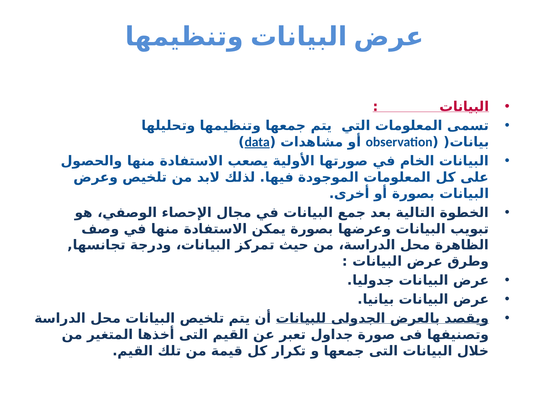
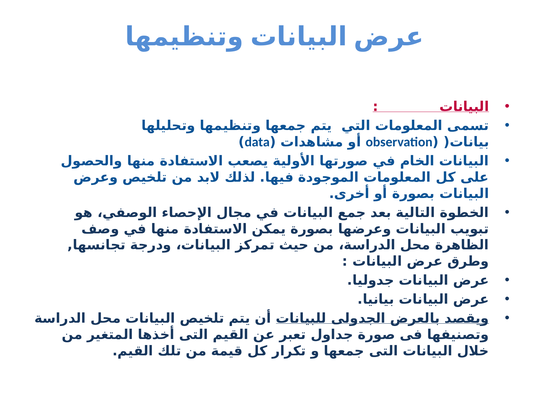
data underline: present -> none (257, 142)
